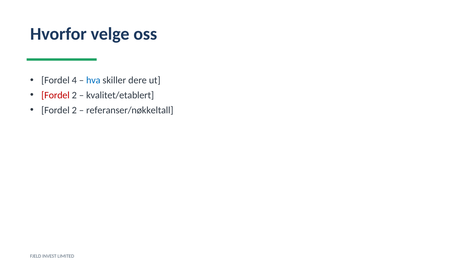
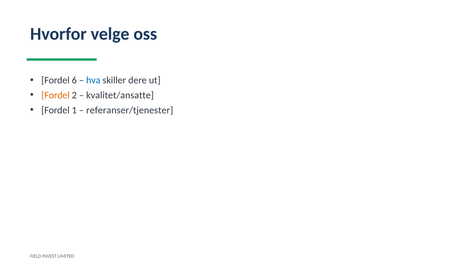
4: 4 -> 6 (74, 80)
Fordel colour: red -> orange (55, 95)
kvalitet/etablert: kvalitet/etablert -> kvalitet/ansatte (120, 95)
2: 2 -> 1 (74, 110)
referanser/nøkkeltall: referanser/nøkkeltall -> referanser/tjenester (130, 110)
